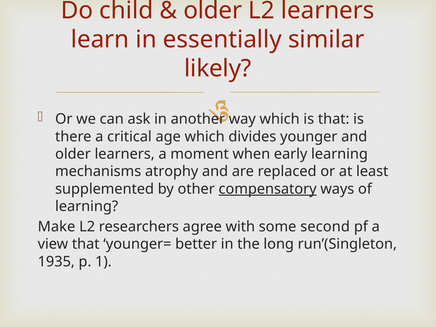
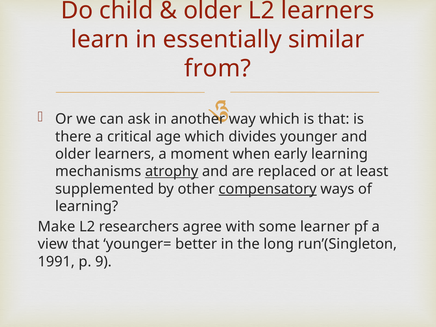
likely: likely -> from (218, 69)
atrophy underline: none -> present (172, 171)
second: second -> learner (325, 227)
1935: 1935 -> 1991 (56, 262)
1: 1 -> 9 (103, 262)
